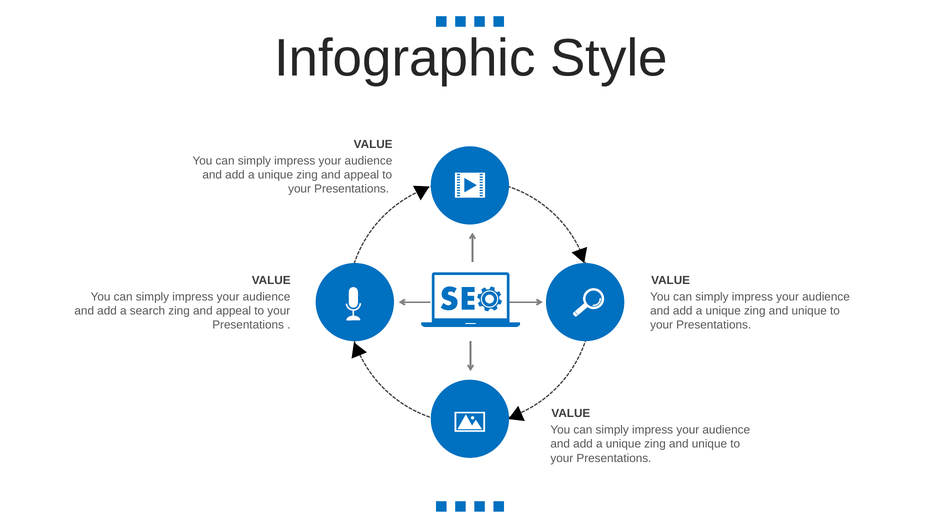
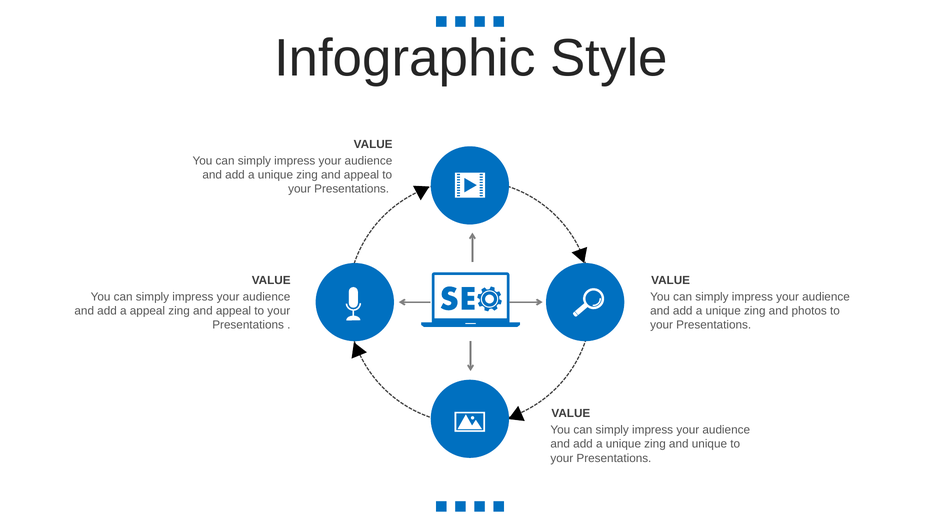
a search: search -> appeal (147, 311)
unique: unique -> photos (809, 311)
